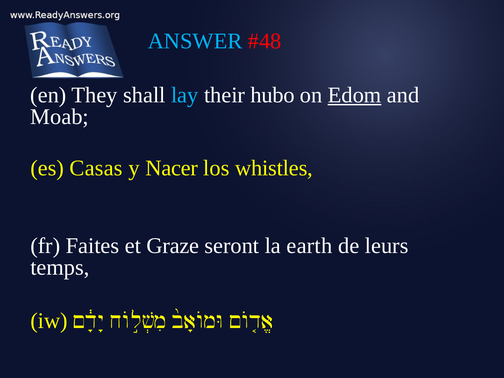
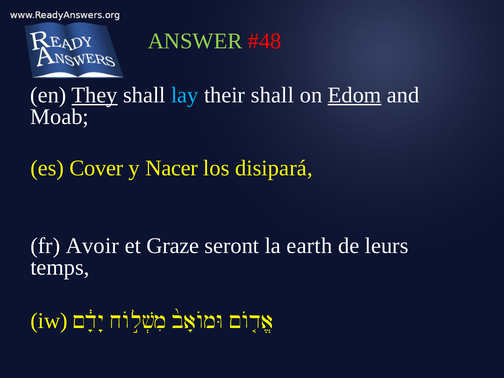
ANSWER colour: light blue -> light green (195, 41)
They underline: none -> present (95, 95)
their hubo: hubo -> shall (272, 95)
Casas: Casas -> Cover (96, 168)
whistles: whistles -> disipará (274, 168)
Faites: Faites -> Avoir (92, 246)
